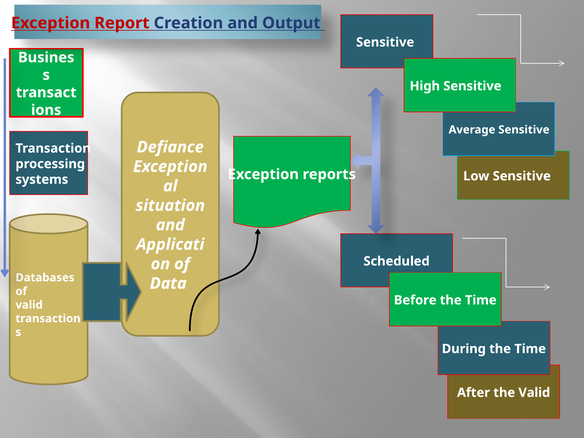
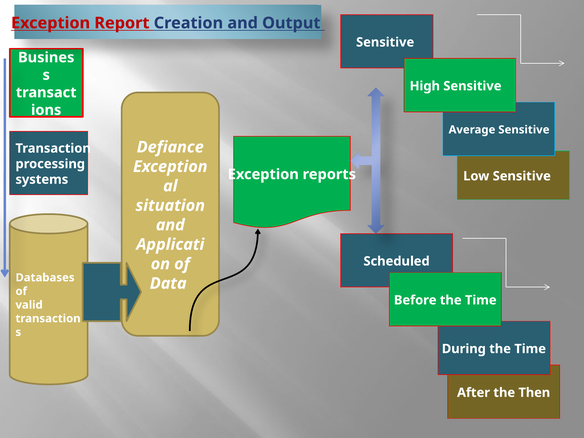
the Valid: Valid -> Then (534, 393)
